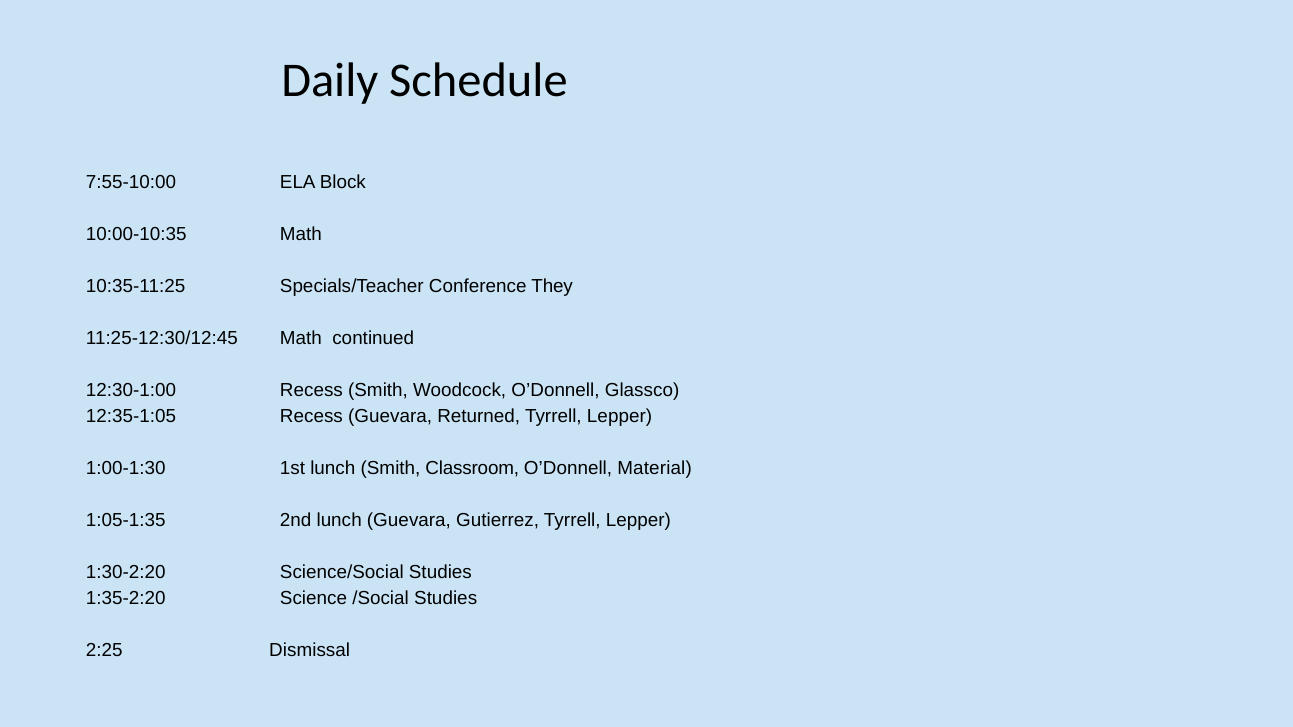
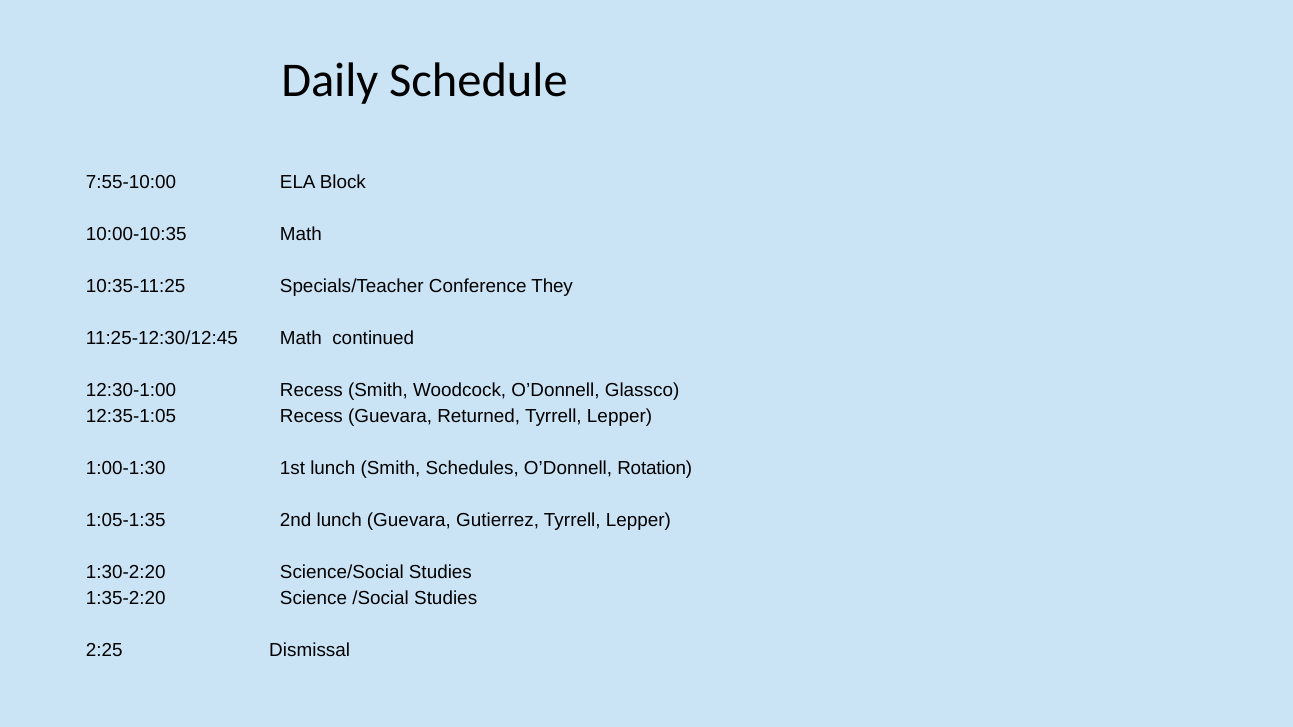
Classroom: Classroom -> Schedules (472, 468)
Material: Material -> Rotation (655, 468)
